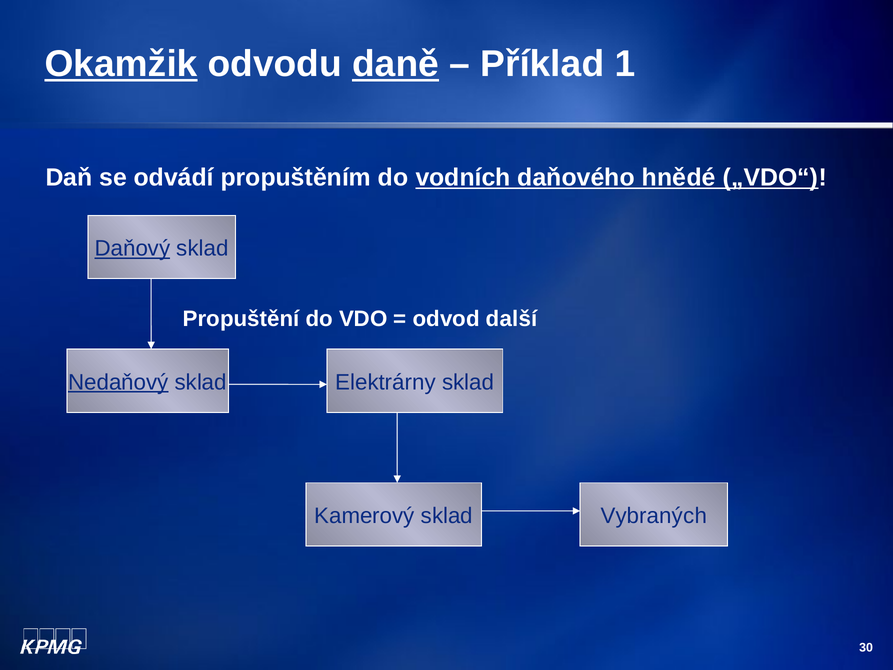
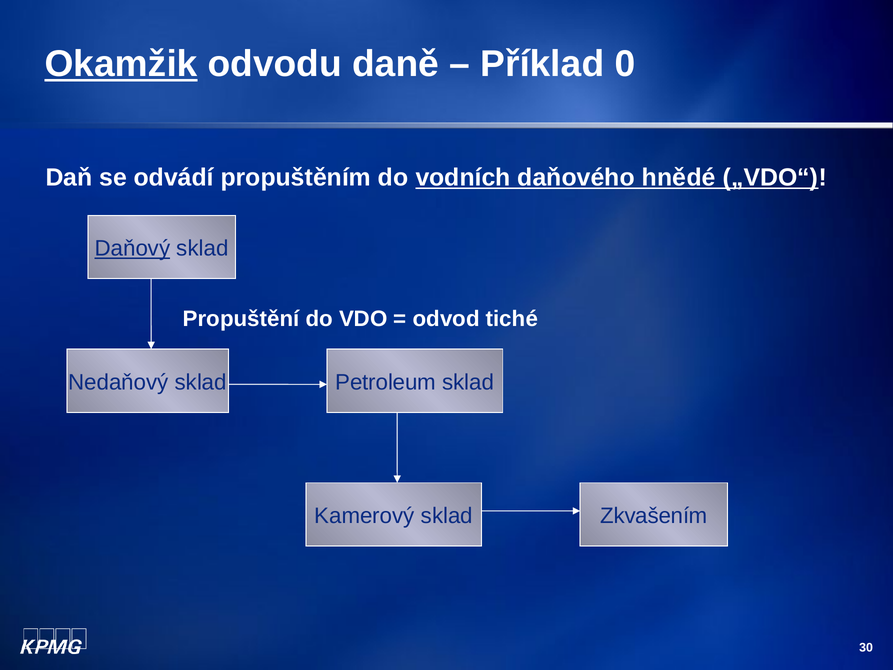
daně underline: present -> none (396, 64)
1: 1 -> 0 (625, 64)
další: další -> tiché (512, 319)
Nedaňový underline: present -> none (118, 382)
Elektrárny: Elektrárny -> Petroleum (386, 382)
Vybraných: Vybraných -> Zkvašením (654, 516)
